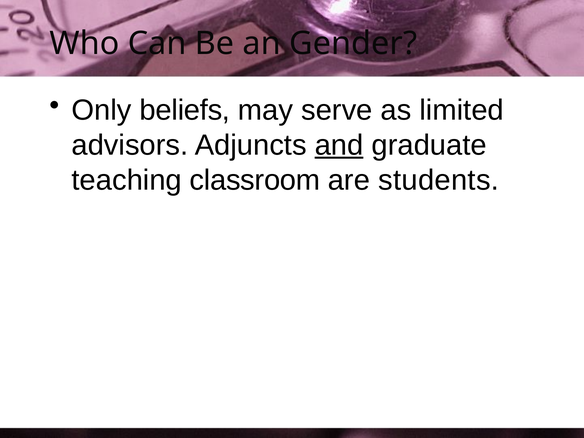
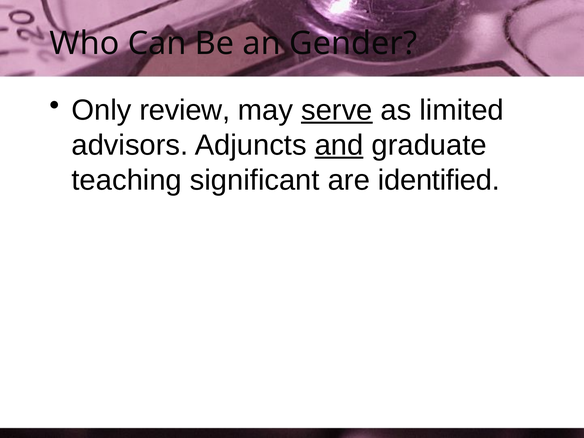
beliefs: beliefs -> review (185, 110)
serve underline: none -> present (337, 110)
classroom: classroom -> significant (255, 180)
students: students -> identified (439, 180)
